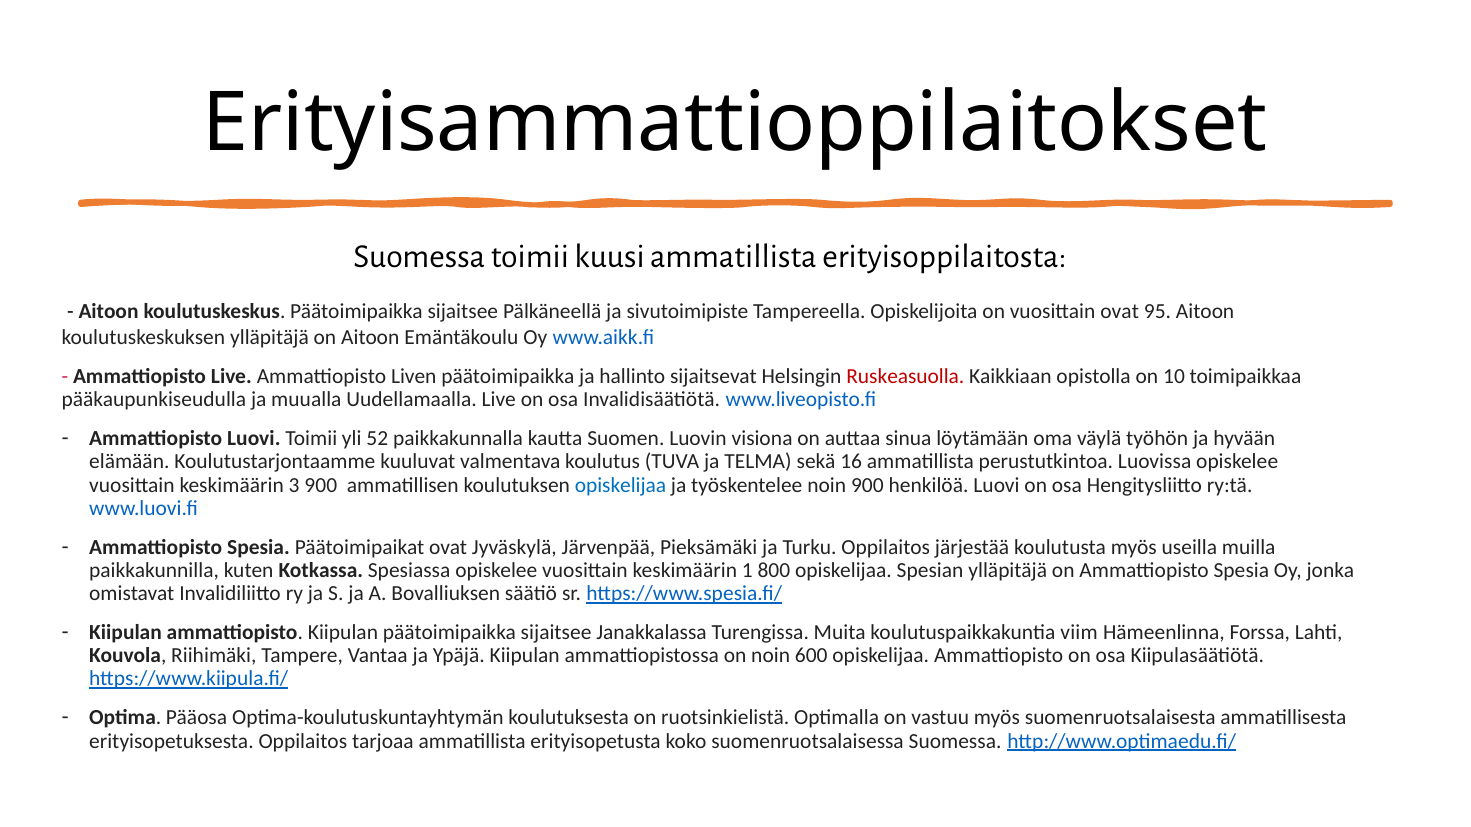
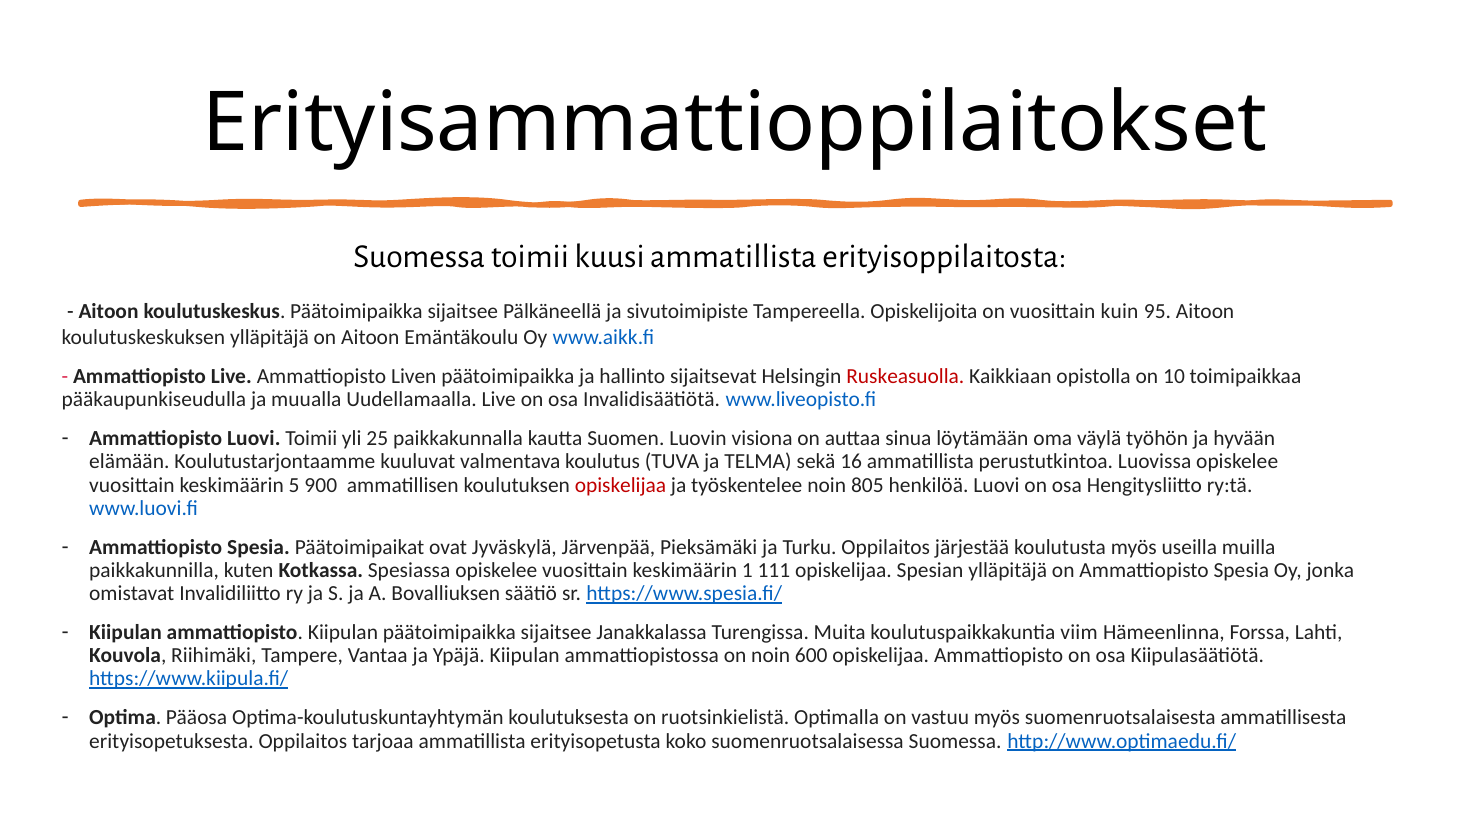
vuosittain ovat: ovat -> kuin (1120, 312)
52: 52 -> 25 (377, 439)
3: 3 -> 5 (294, 485)
opiskelijaa colour: blue -> red (621, 485)
noin 900: 900 -> 805 (867, 485)
800: 800 -> 111 (774, 571)
